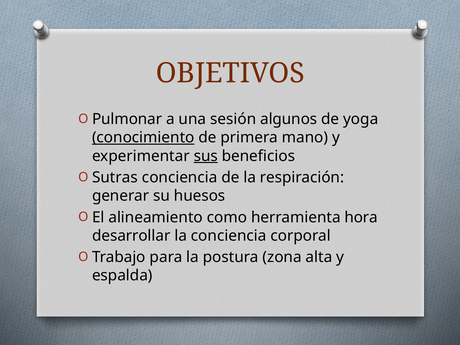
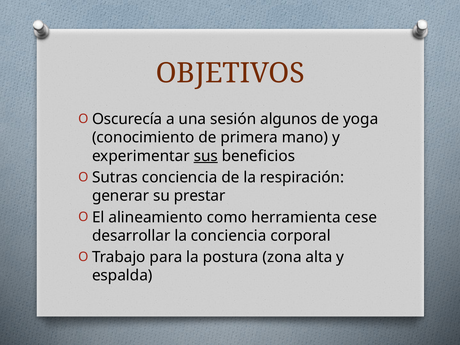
Pulmonar: Pulmonar -> Oscurecía (127, 119)
conocimiento underline: present -> none (143, 138)
huesos: huesos -> prestar (200, 196)
hora: hora -> cese (361, 217)
